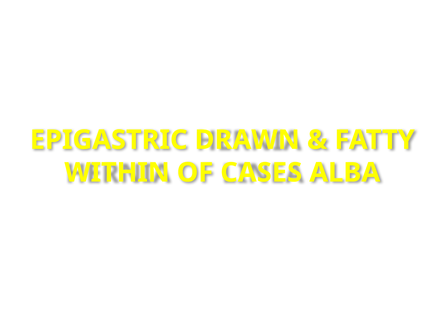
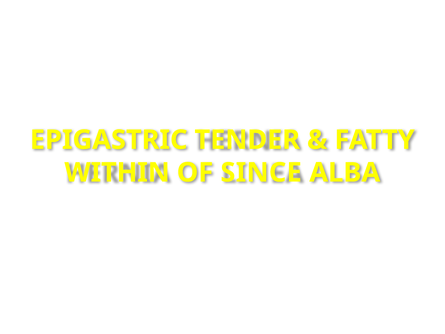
DRAWN: DRAWN -> TENDER (247, 140)
CASES: CASES -> SINCE (261, 172)
